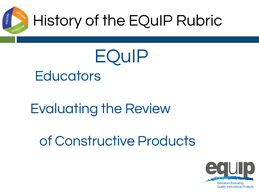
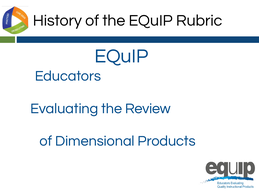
Constructive: Constructive -> Dimensional (95, 140)
